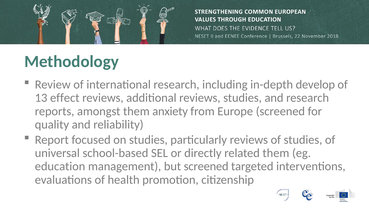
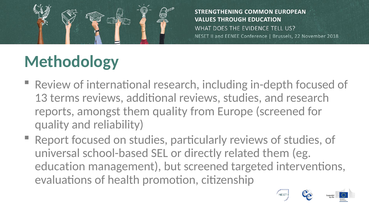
in-depth develop: develop -> focused (315, 84)
effect: effect -> terms (65, 98)
them anxiety: anxiety -> quality (170, 111)
